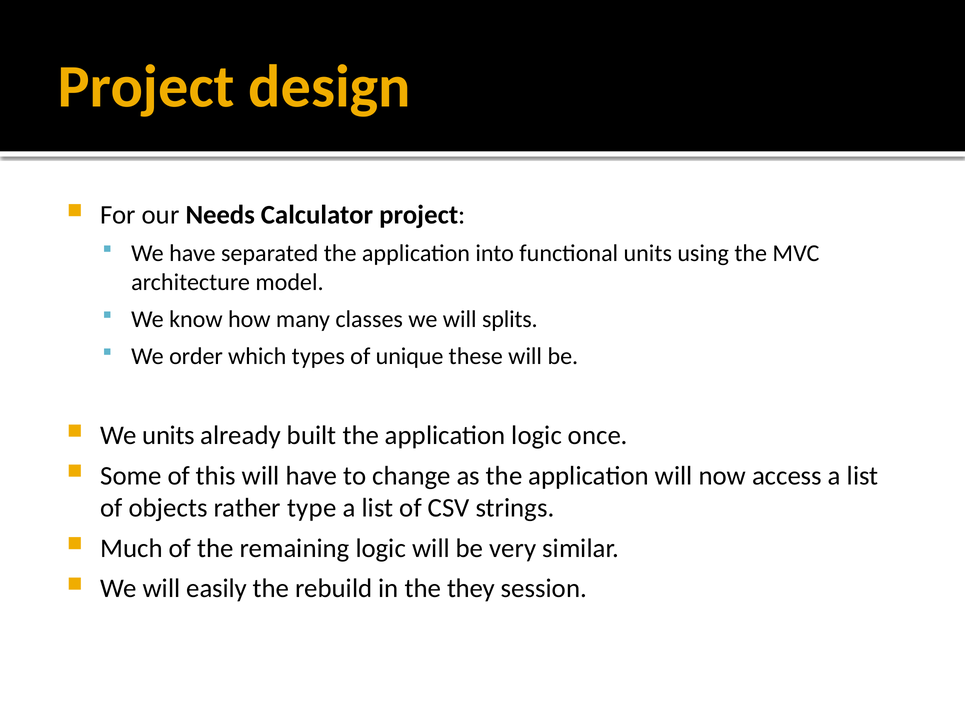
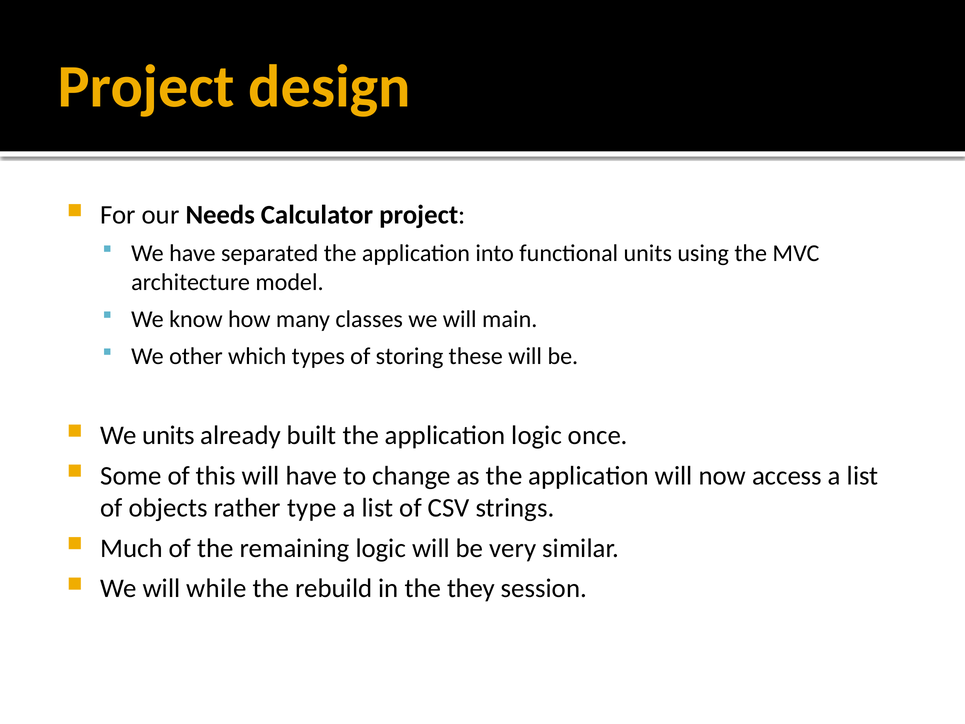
splits: splits -> main (510, 319)
order: order -> other (196, 356)
unique: unique -> storing (410, 356)
easily: easily -> while (216, 588)
